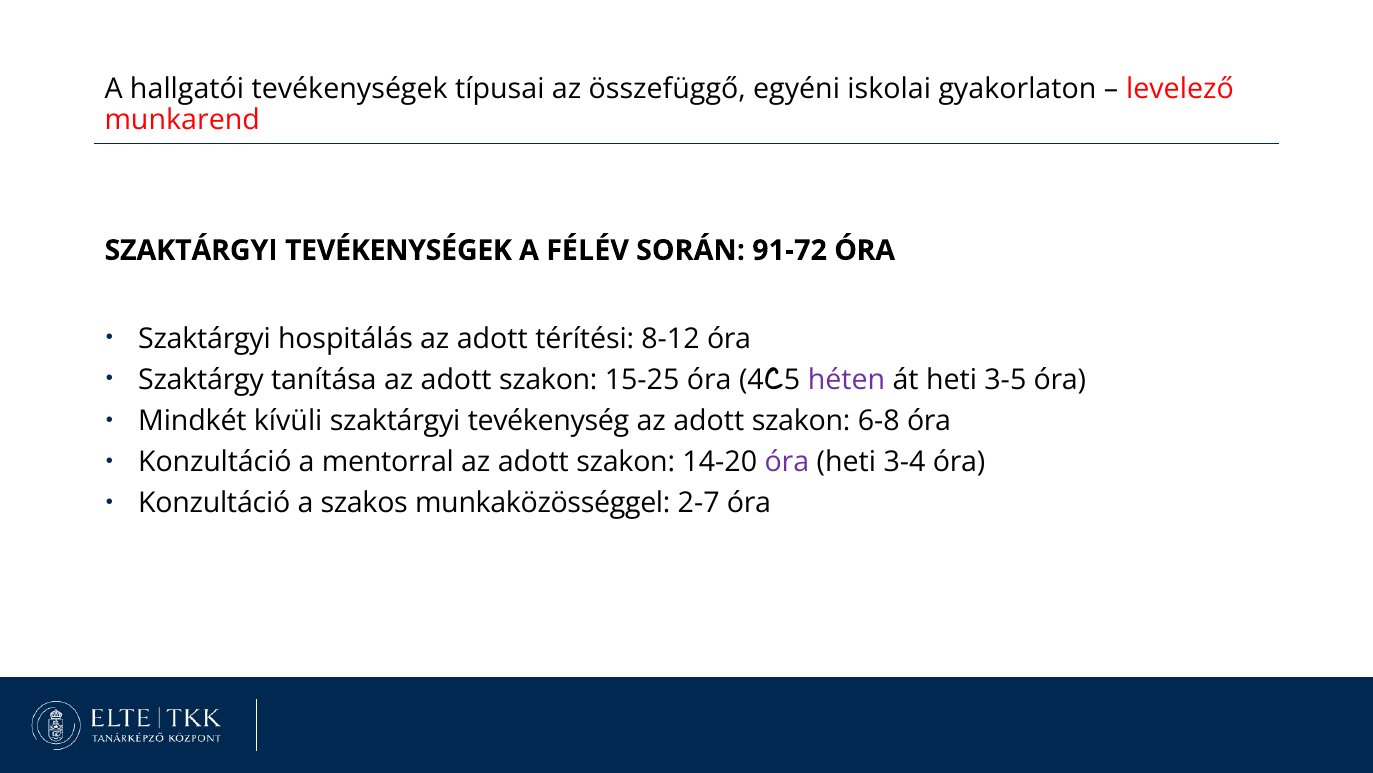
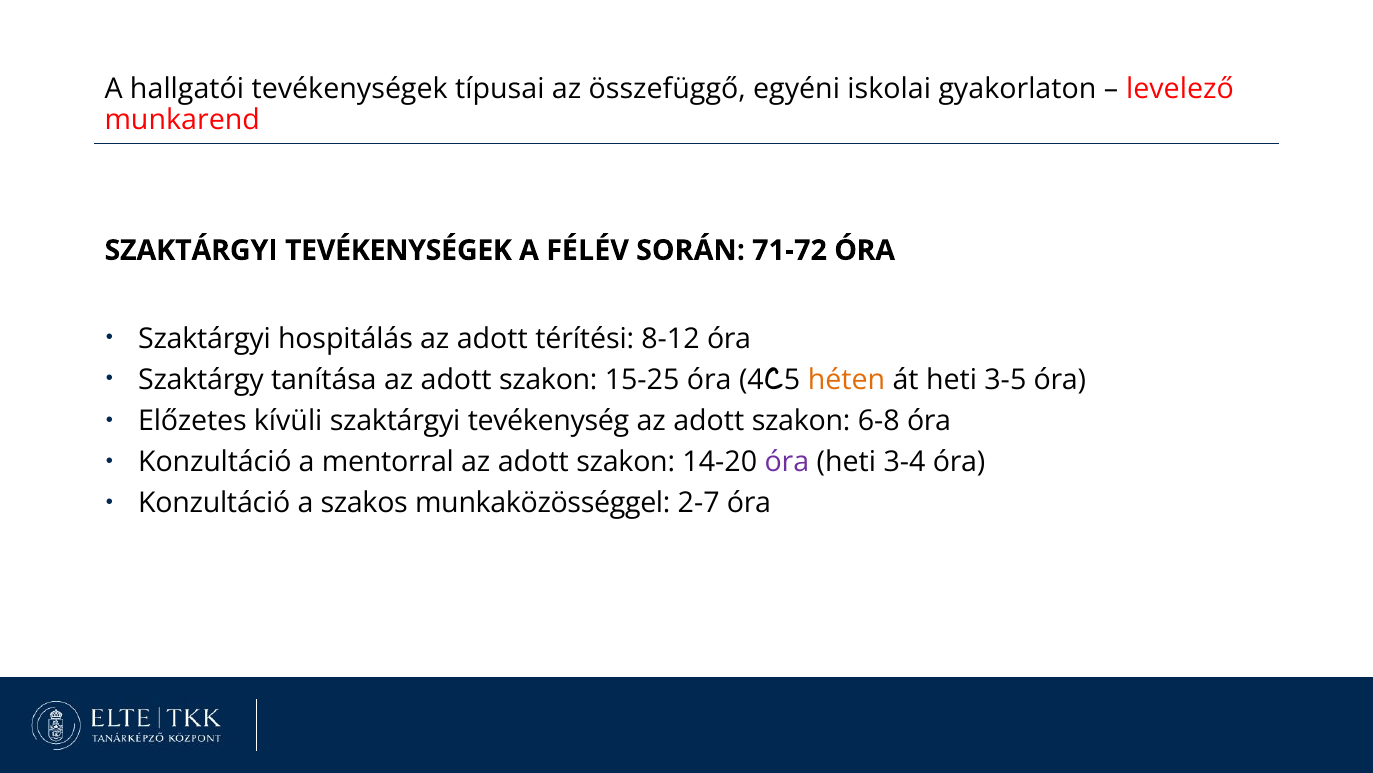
91-72: 91-72 -> 71-72 (790, 250)
héten colour: purple -> orange (847, 380)
Mindkét: Mindkét -> Előzetes (192, 421)
